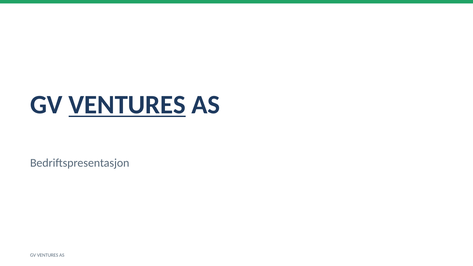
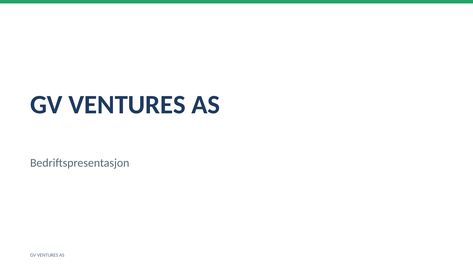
VENTURES underline: present -> none (127, 105)
